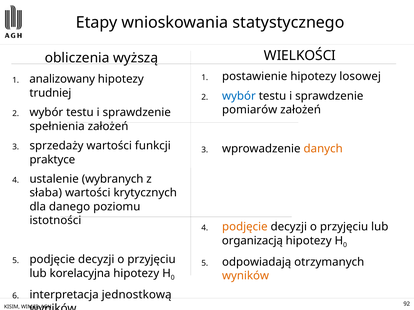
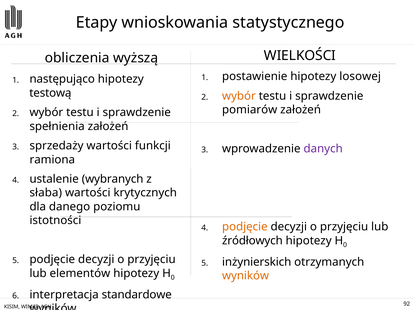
analizowany: analizowany -> następująco (62, 79)
trudniej: trudniej -> testową (50, 93)
wybór colour: blue -> orange (239, 96)
danych colour: orange -> purple (323, 149)
praktyce: praktyce -> ramiona (52, 160)
organizacją: organizacją -> źródłowych (252, 241)
odpowiadają: odpowiadają -> inżynierskich (257, 262)
korelacyjna: korelacyjna -> elementów (80, 274)
jednostkową: jednostkową -> standardowe (137, 295)
